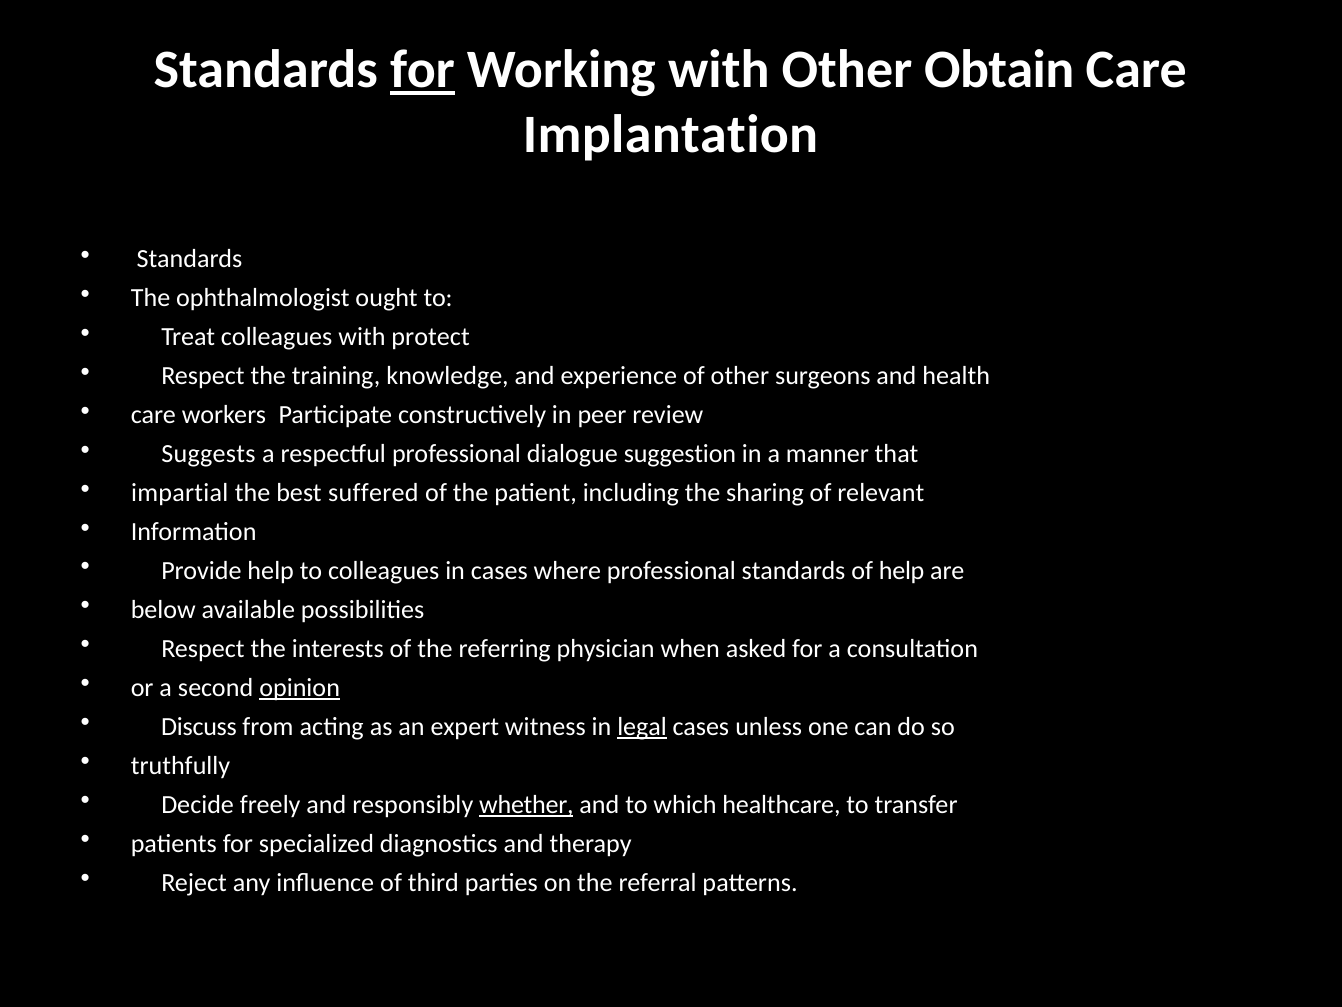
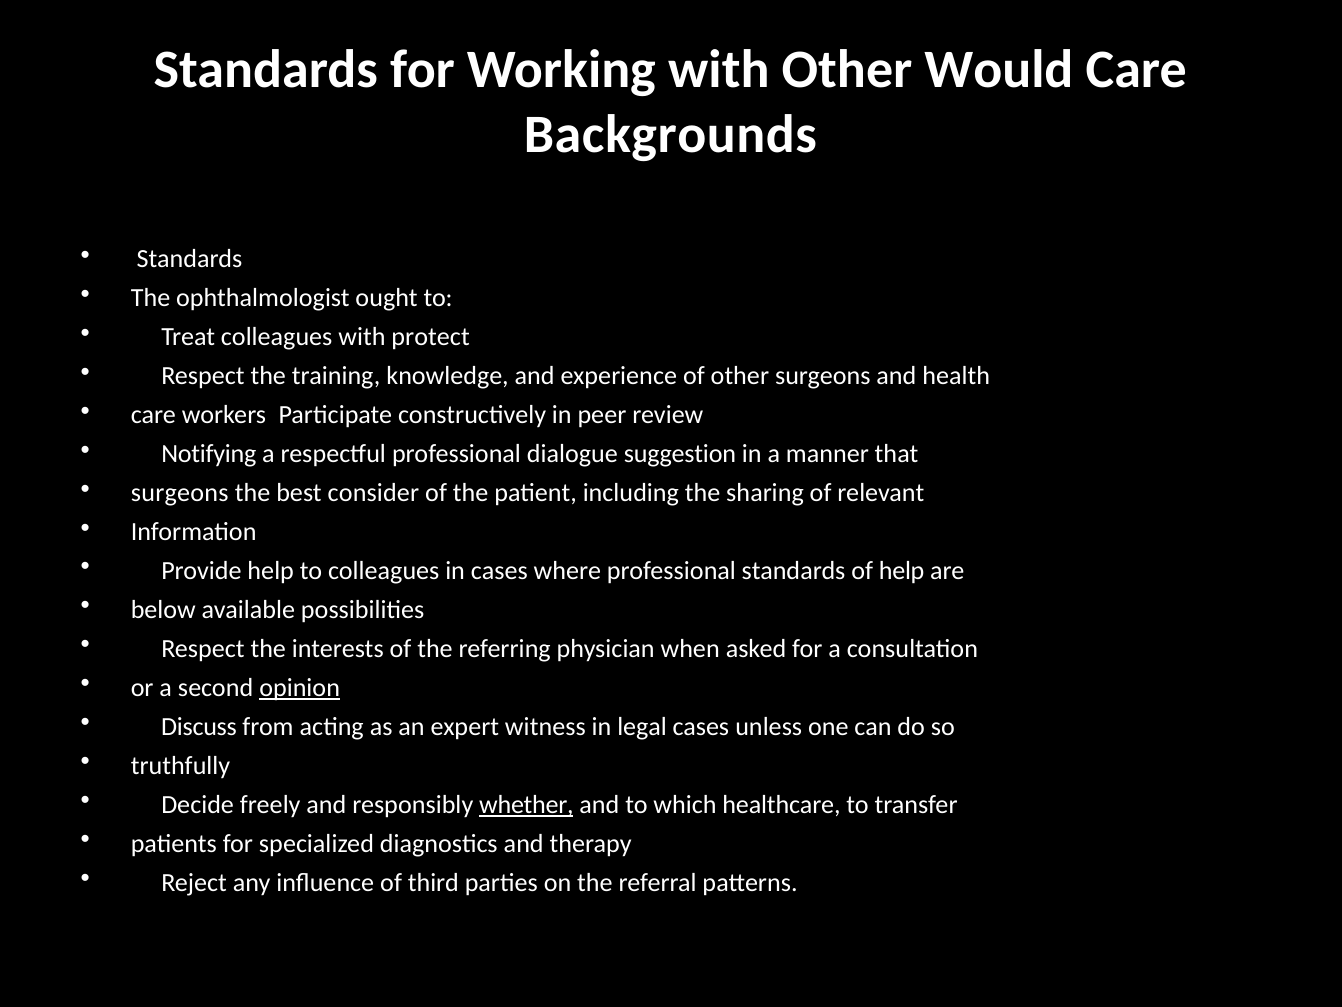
for underline: present -> none (423, 70)
Obtain: Obtain -> Would (999, 70)
Implantation: Implantation -> Backgrounds (670, 135)
Suggests: Suggests -> Notifying (209, 454)
impartial: impartial -> surgeons (180, 493)
suffered: suffered -> consider (373, 493)
legal underline: present -> none (642, 726)
